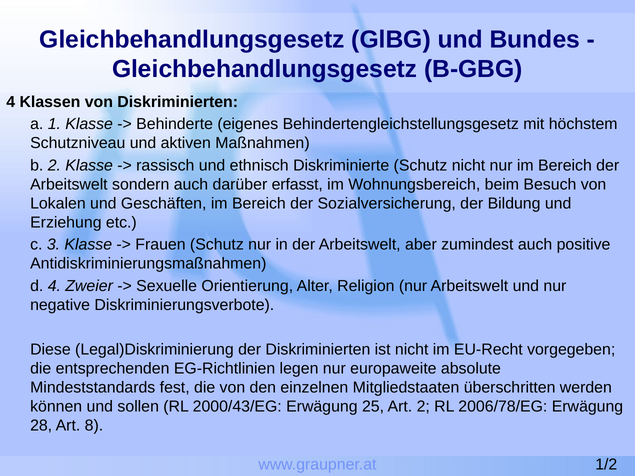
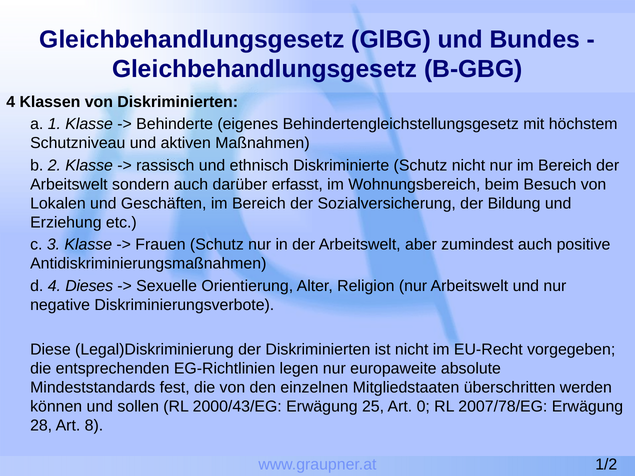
Zweier: Zweier -> Dieses (89, 286)
Art 2: 2 -> 0 (423, 407)
2006/78/EG: 2006/78/EG -> 2007/78/EG (503, 407)
